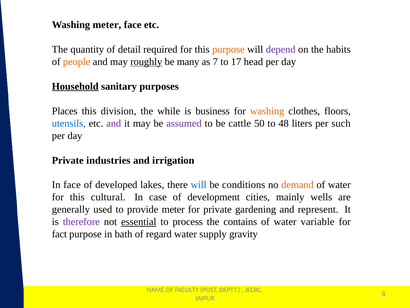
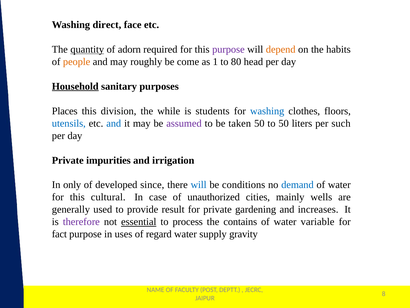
Washing meter: meter -> direct (107, 25)
quantity underline: none -> present (87, 49)
detail: detail -> adorn (129, 49)
purpose colour: orange -> purple (228, 49)
depend colour: purple -> orange (281, 49)
roughly underline: present -> none (146, 62)
many: many -> come (188, 62)
as 7: 7 -> 1 (215, 62)
17: 17 -> 80 (236, 62)
business: business -> students (213, 111)
washing colour: orange -> blue (267, 111)
and colour: purple -> blue (114, 123)
cattle: cattle -> taken (240, 123)
to 48: 48 -> 50 (284, 123)
industries: industries -> impurities (108, 160)
In face: face -> only (72, 185)
lakes: lakes -> since (152, 185)
demand colour: orange -> blue (297, 185)
development: development -> unauthorized (214, 197)
provide meter: meter -> result (173, 209)
represent: represent -> increases (318, 209)
bath: bath -> uses (124, 234)
